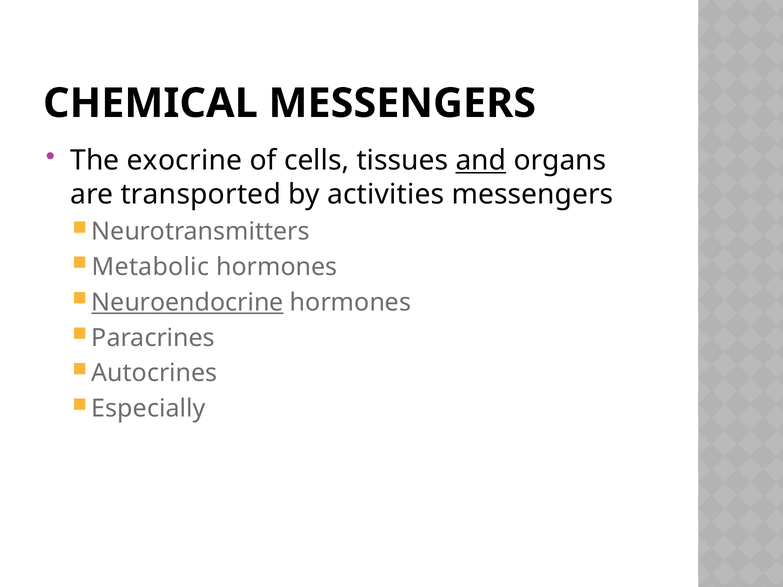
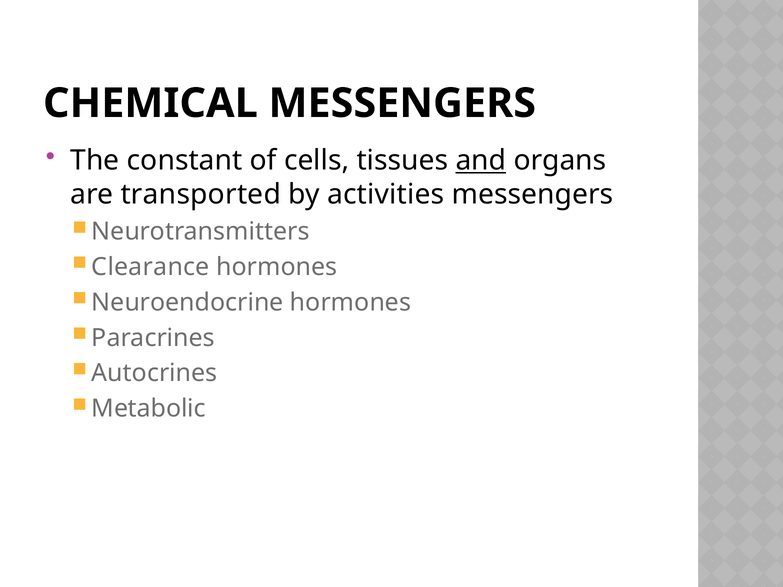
exocrine: exocrine -> constant (185, 161)
Metabolic: Metabolic -> Clearance (150, 267)
Neuroendocrine underline: present -> none (188, 303)
Especially: Especially -> Metabolic (149, 409)
